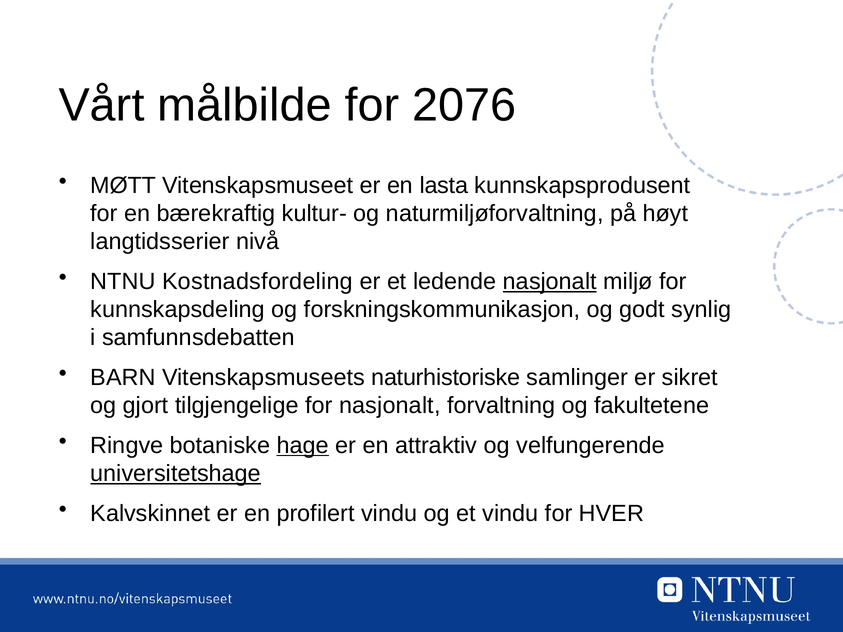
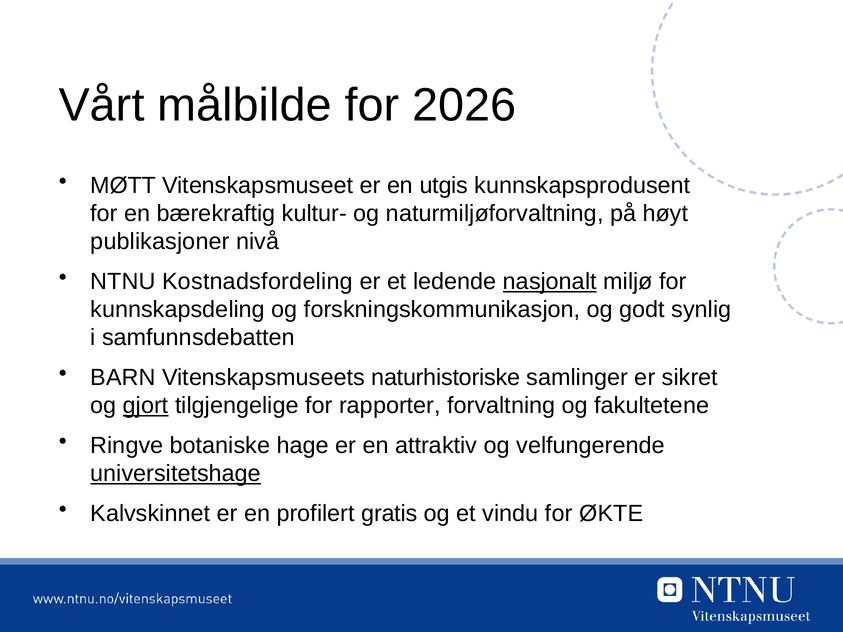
2076: 2076 -> 2026 (464, 105)
lasta: lasta -> utgis (444, 186)
langtidsserier: langtidsserier -> publikasjoner (160, 242)
gjort underline: none -> present (146, 406)
for nasjonalt: nasjonalt -> rapporter (390, 406)
hage underline: present -> none (303, 446)
profilert vindu: vindu -> gratis (389, 514)
HVER: HVER -> ØKTE (611, 514)
